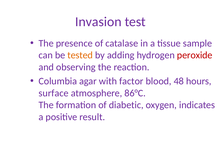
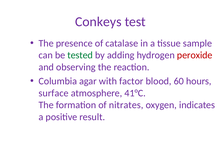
Invasion: Invasion -> Conkeys (98, 22)
tested colour: orange -> green (80, 55)
48: 48 -> 60 (179, 81)
86°C: 86°C -> 41°C (135, 93)
diabetic: diabetic -> nitrates (126, 105)
